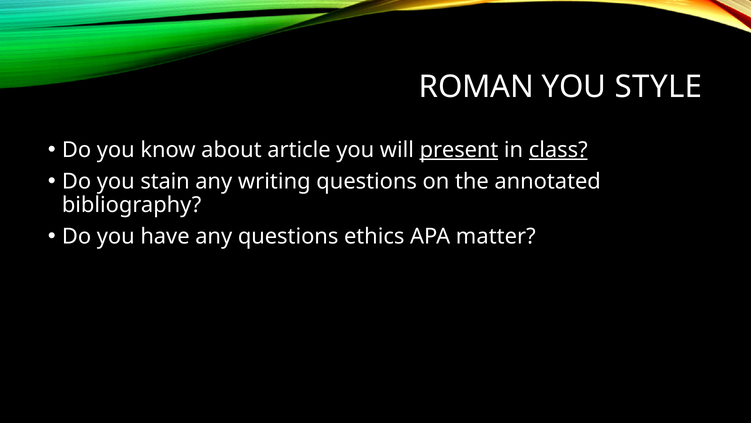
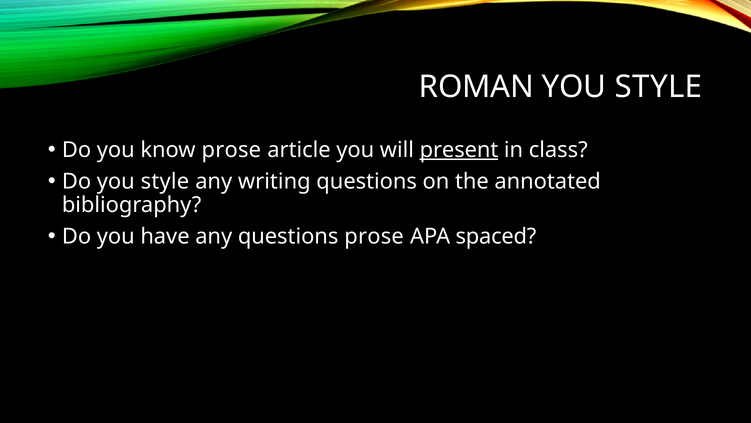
know about: about -> prose (231, 150)
class underline: present -> none (558, 150)
Do you stain: stain -> style (165, 181)
questions ethics: ethics -> prose (374, 236)
matter: matter -> spaced (496, 236)
